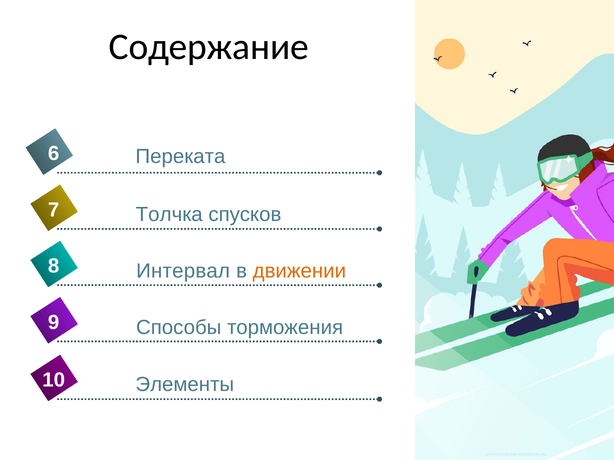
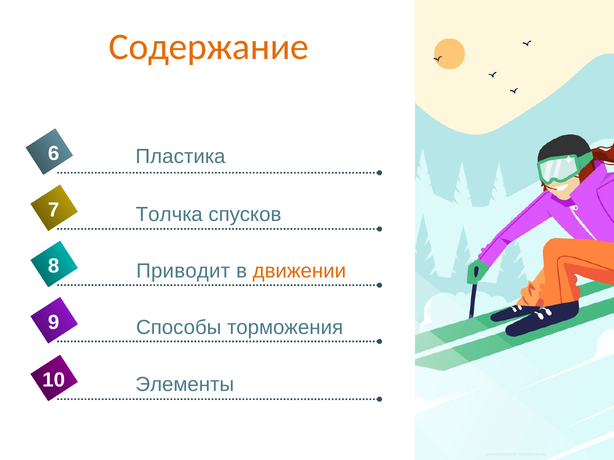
Содержание colour: black -> orange (209, 47)
Переката: Переката -> Пластика (180, 157)
Интервал: Интервал -> Приводит (183, 271)
